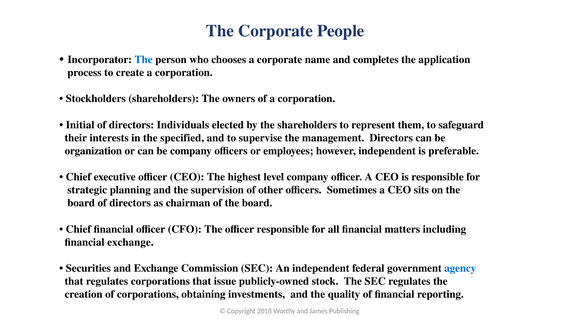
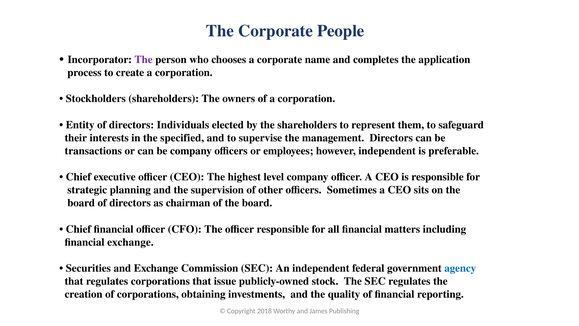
The colour: blue -> purple (144, 60)
Initial: Initial -> Entity (80, 125)
organization: organization -> transactions (93, 151)
